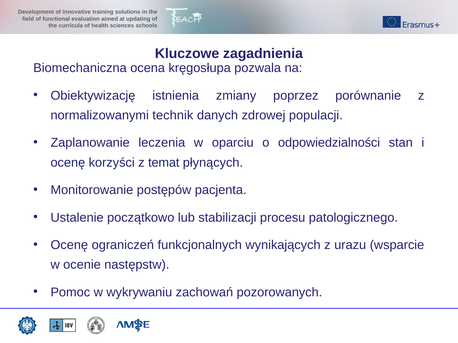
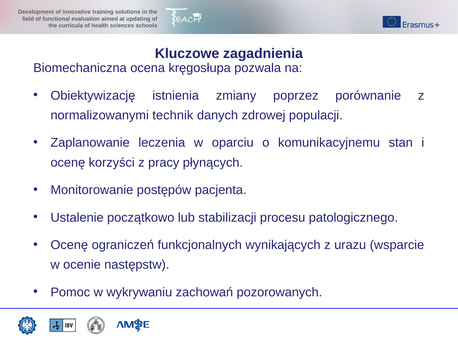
odpowiedzialności: odpowiedzialności -> komunikacyjnemu (329, 143)
temat: temat -> pracy (164, 163)
